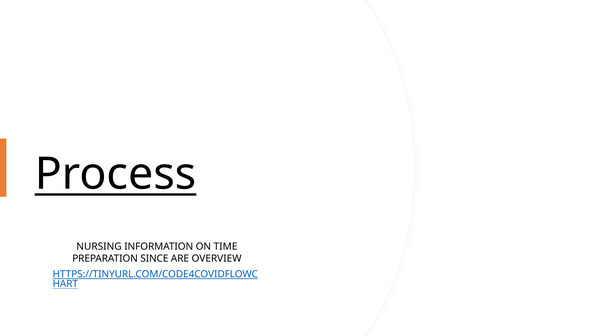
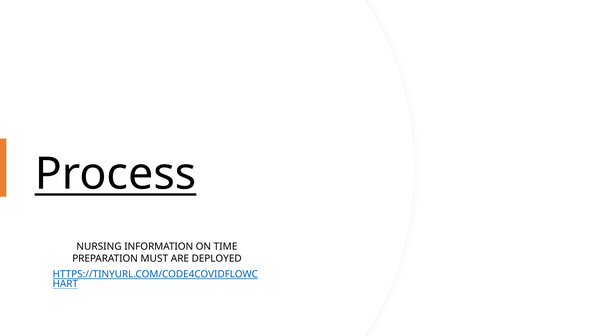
SINCE: SINCE -> MUST (154, 259)
OVERVIEW: OVERVIEW -> DEPLOYED (217, 259)
